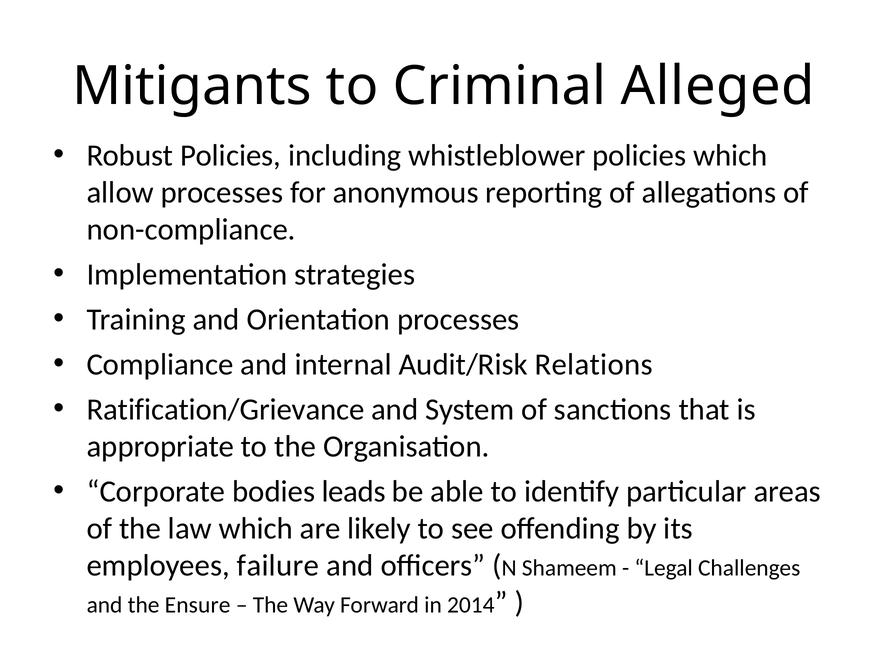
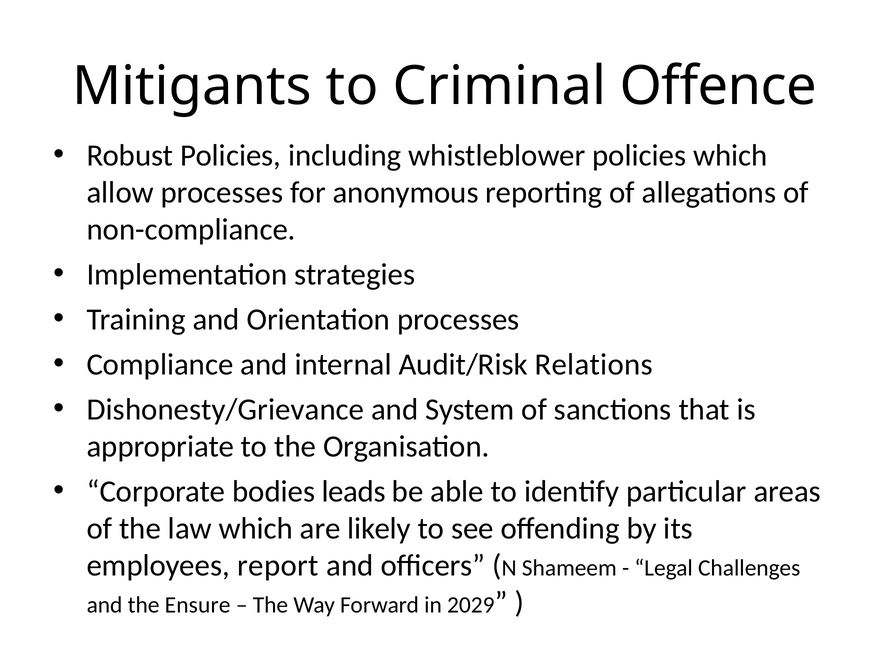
Alleged: Alleged -> Offence (718, 86)
Ratification/Grievance: Ratification/Grievance -> Dishonesty/Grievance (225, 409)
failure: failure -> report (278, 565)
2014: 2014 -> 2029 (471, 605)
